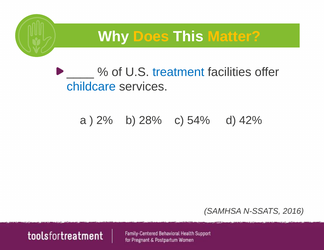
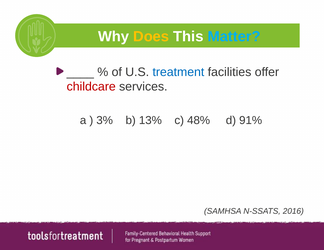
Matter colour: yellow -> light blue (234, 37)
childcare colour: blue -> red (91, 87)
2%: 2% -> 3% (105, 121)
28%: 28% -> 13% (150, 121)
54%: 54% -> 48% (199, 121)
42%: 42% -> 91% (251, 121)
